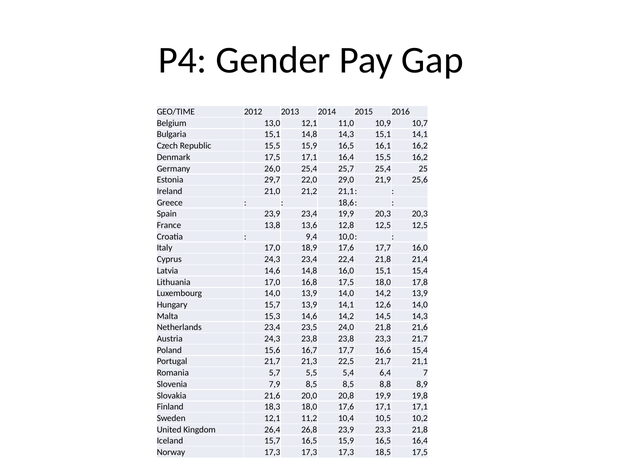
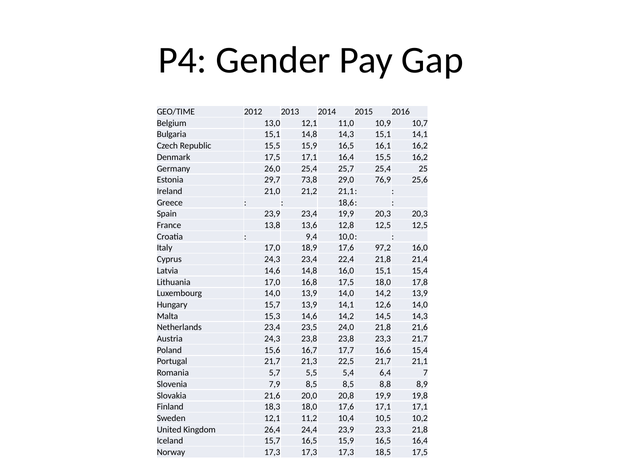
22,0: 22,0 -> 73,8 (309, 180)
21,9: 21,9 -> 76,9 (383, 180)
17,6 17,7: 17,7 -> 97,2 (383, 248)
26,8: 26,8 -> 24,4 (309, 430)
